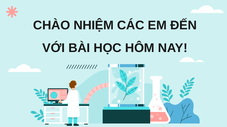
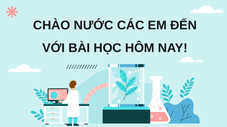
NHIỆM: NHIỆM -> NƯỚC (94, 25)
